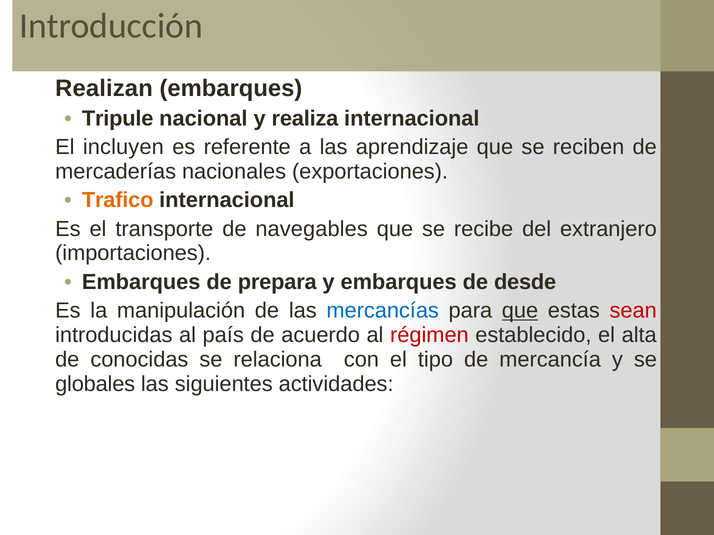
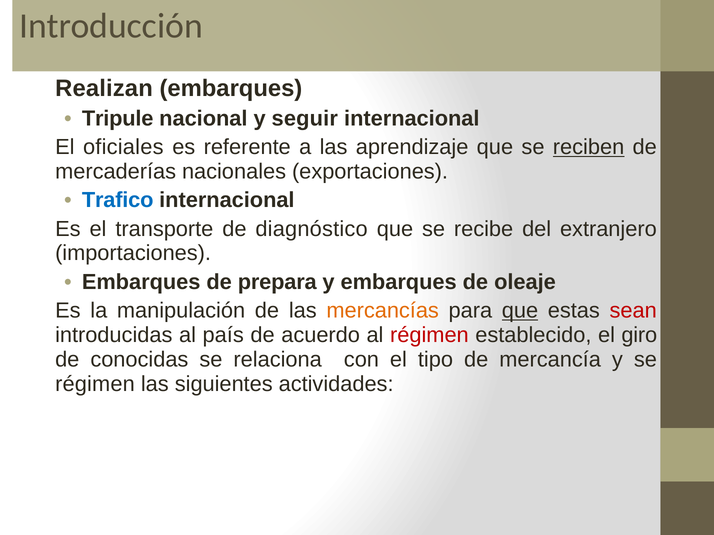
realiza: realiza -> seguir (305, 118)
incluyen: incluyen -> oficiales (123, 147)
reciben underline: none -> present (589, 147)
Trafico colour: orange -> blue (118, 200)
navegables: navegables -> diagnóstico (312, 229)
desde: desde -> oleaje (525, 282)
mercancías colour: blue -> orange (383, 311)
alta: alta -> giro (639, 335)
globales: globales -> régimen (95, 384)
